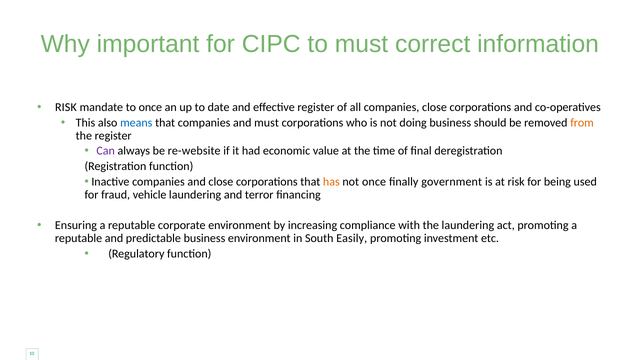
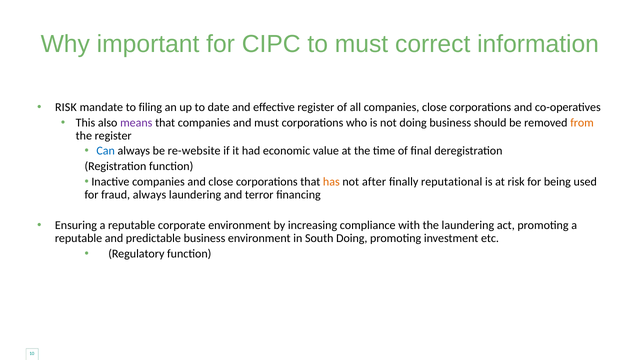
to once: once -> filing (150, 107)
means colour: blue -> purple (136, 123)
Can colour: purple -> blue (106, 151)
not once: once -> after (374, 182)
government: government -> reputational (452, 182)
fraud vehicle: vehicle -> always (150, 195)
South Easily: Easily -> Doing (352, 238)
